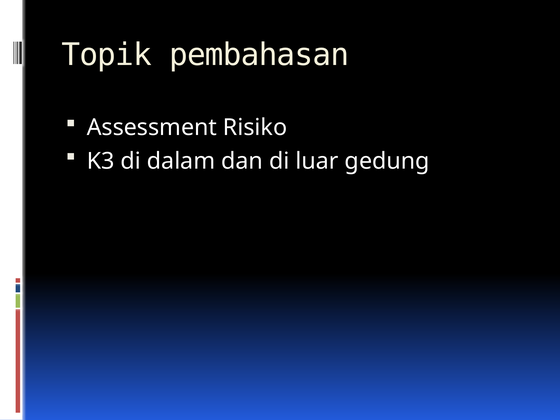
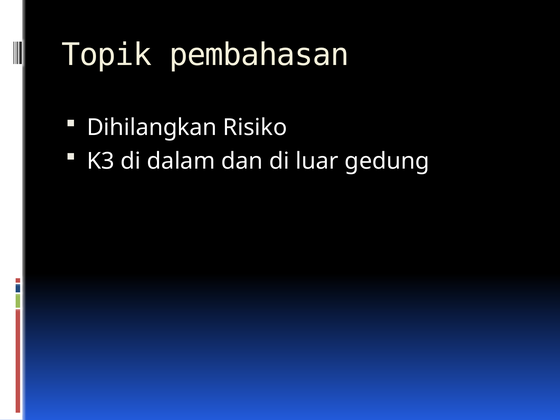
Assessment: Assessment -> Dihilangkan (152, 128)
